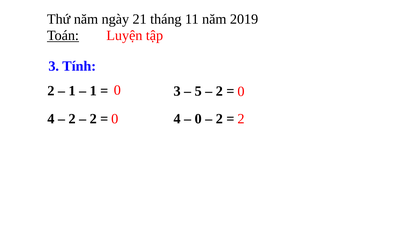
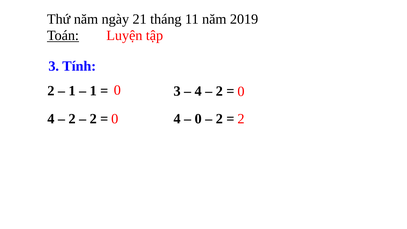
5: 5 -> 4 (198, 91)
